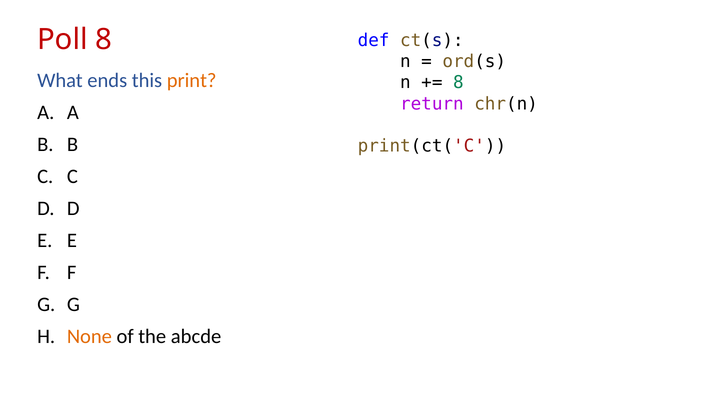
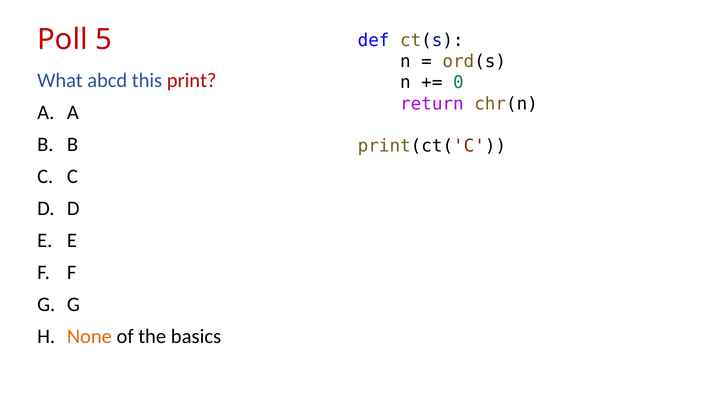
Poll 8: 8 -> 5 (104, 40)
ends: ends -> abcd (107, 81)
print colour: orange -> red (192, 81)
8: 8 -> 0 (458, 83)
abcde: abcde -> basics (196, 337)
